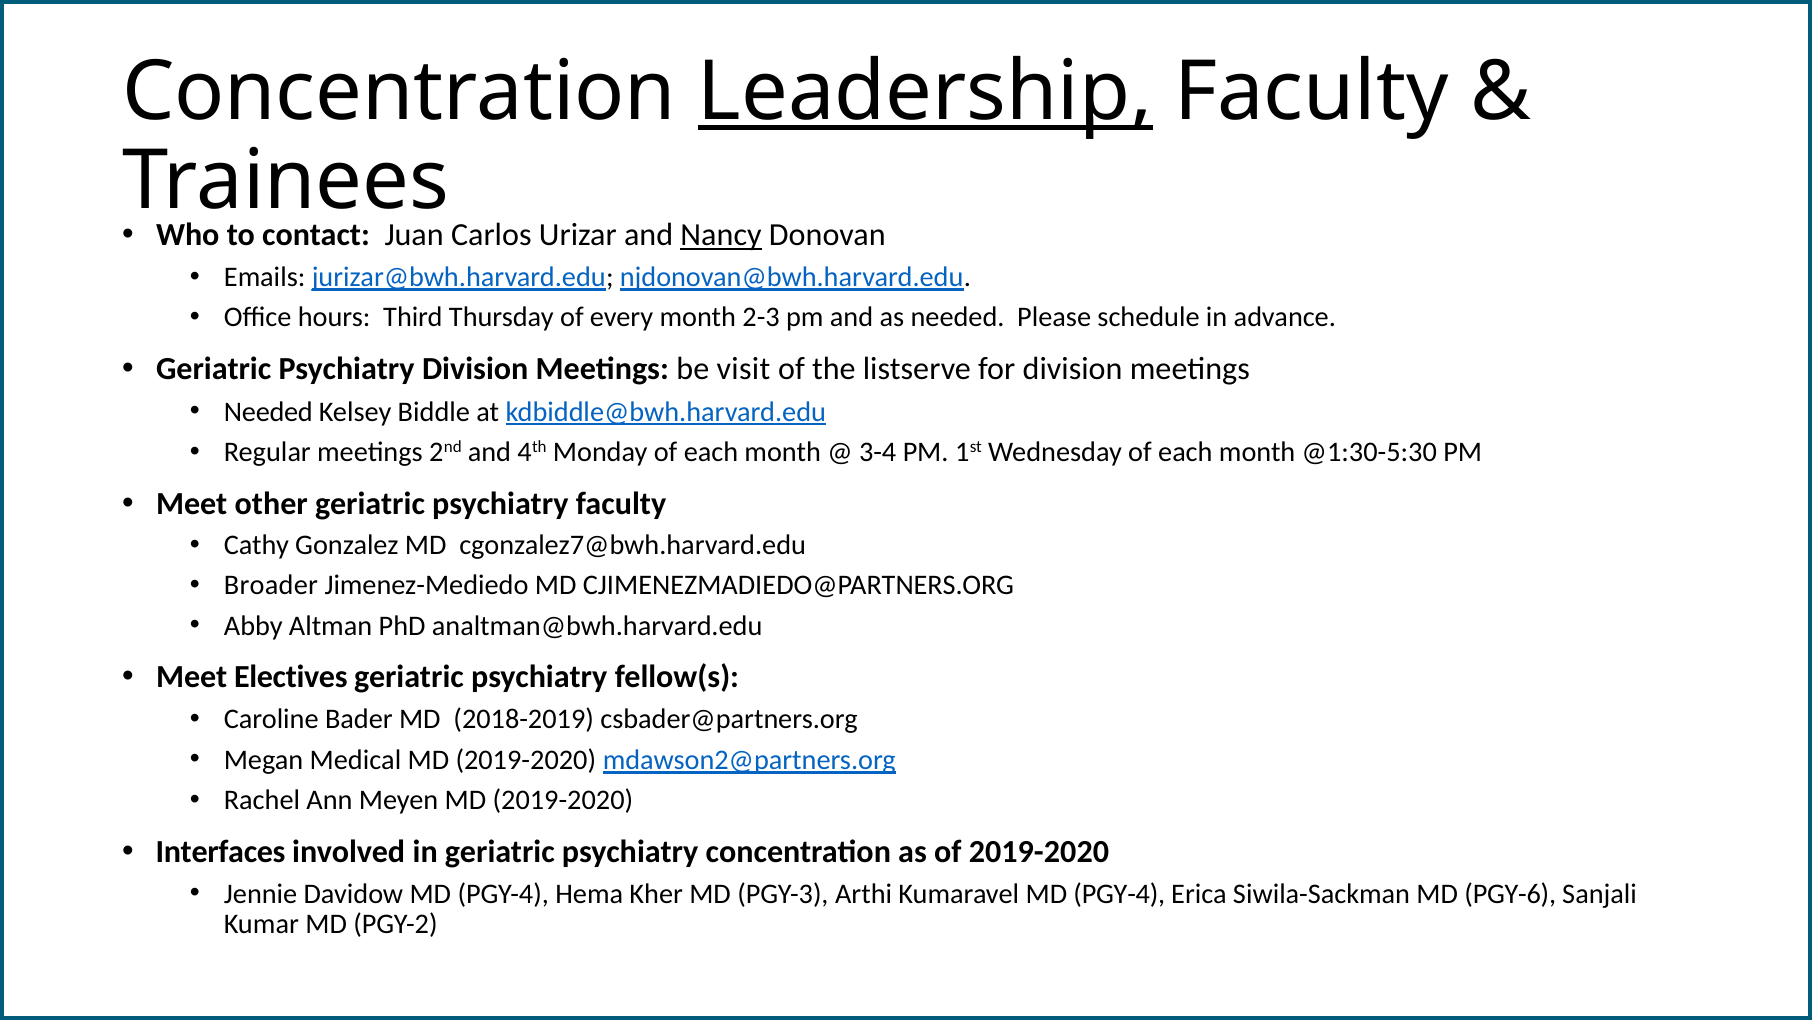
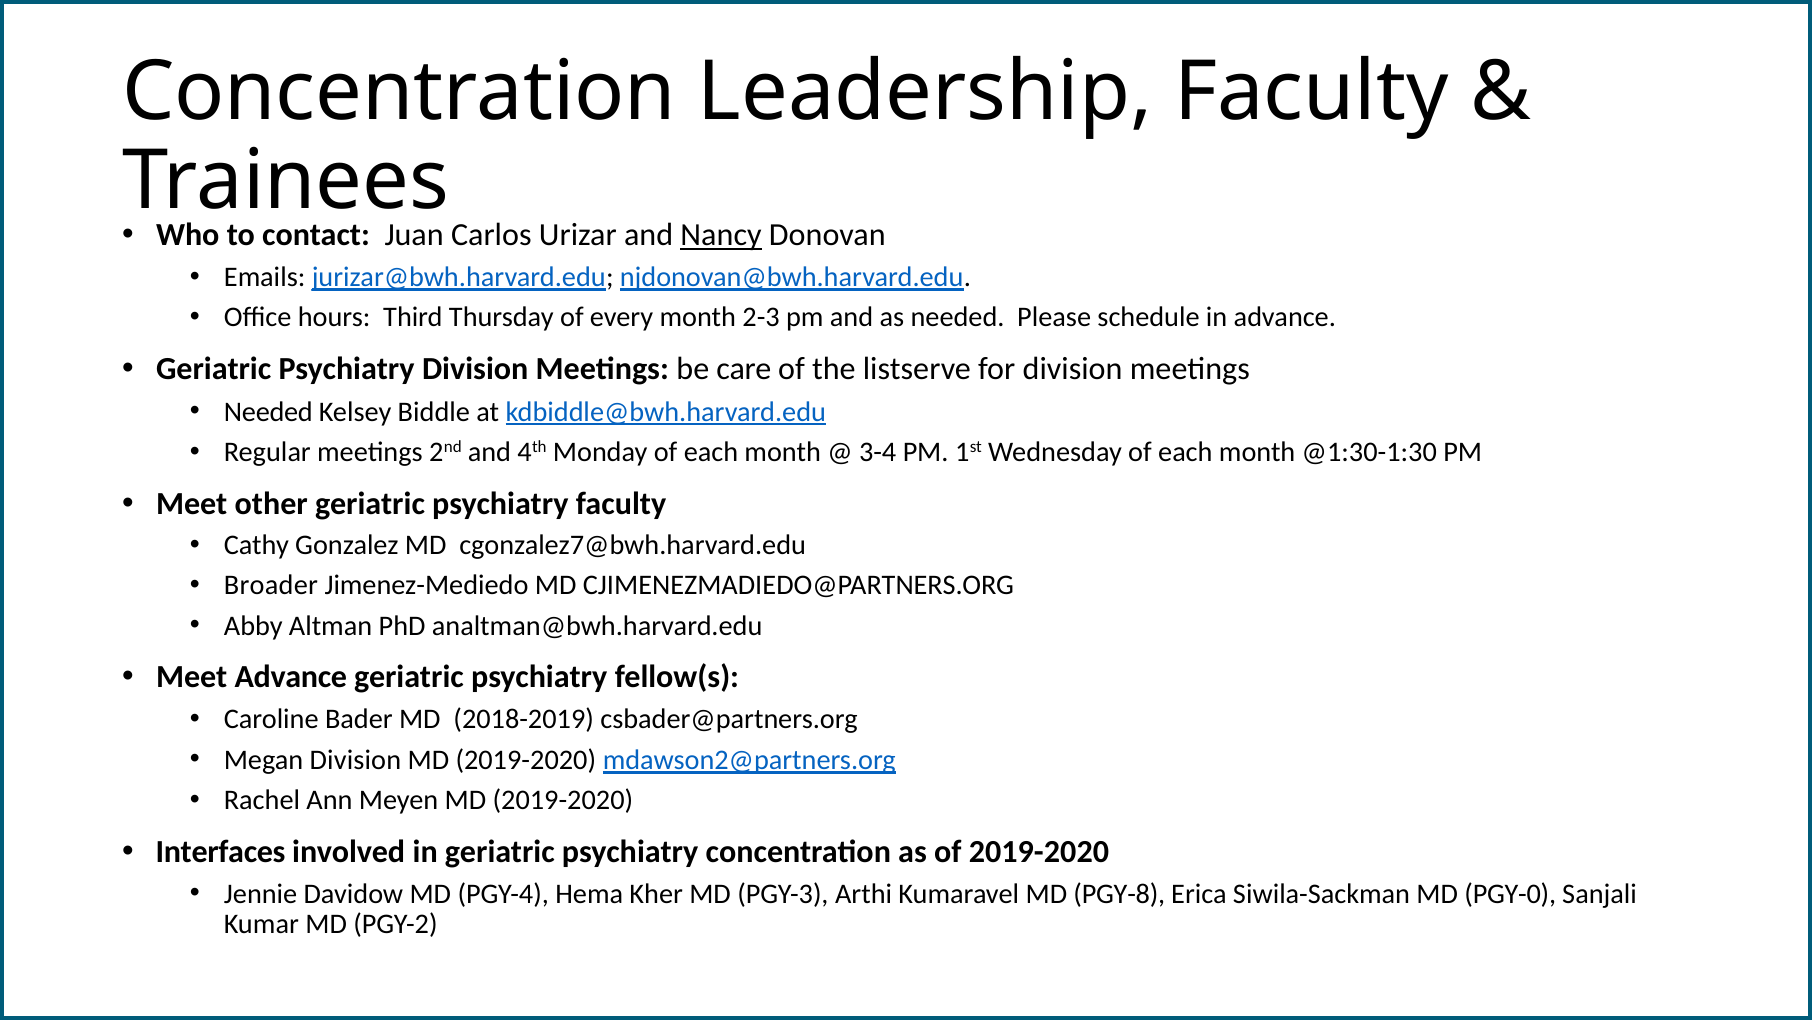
Leadership underline: present -> none (925, 92)
visit: visit -> care (744, 369)
@1:30-5:30: @1:30-5:30 -> @1:30-1:30 (1369, 452)
Meet Electives: Electives -> Advance (291, 677)
Megan Medical: Medical -> Division (355, 759)
Kumaravel MD PGY-4: PGY-4 -> PGY-8 (1119, 893)
PGY-6: PGY-6 -> PGY-0 (1510, 893)
